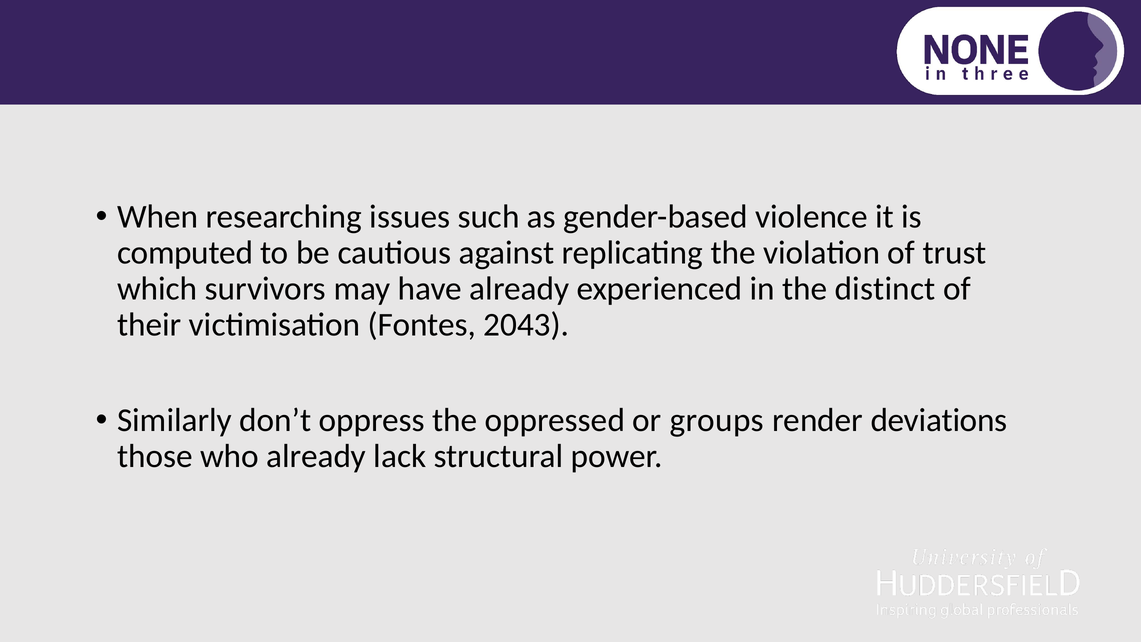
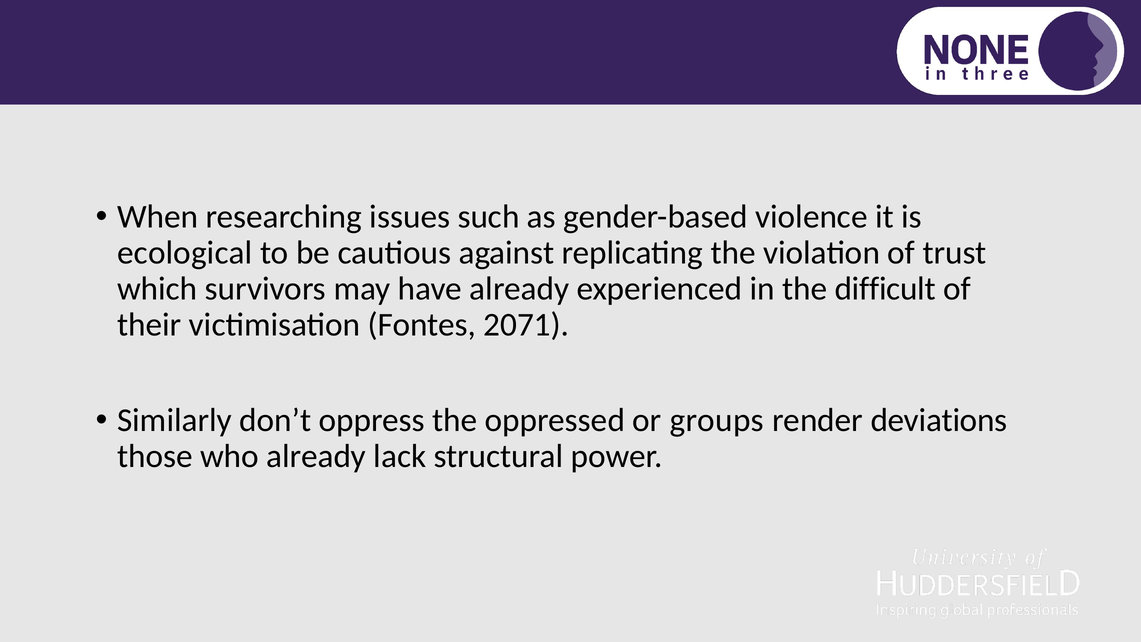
computed: computed -> ecological (185, 253)
distinct: distinct -> difficult (885, 289)
2043: 2043 -> 2071 (526, 325)
